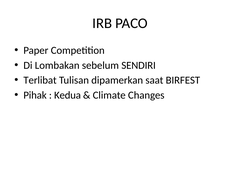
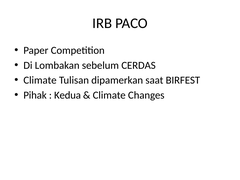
SENDIRI: SENDIRI -> CERDAS (139, 65)
Terlibat: Terlibat -> Climate (40, 80)
